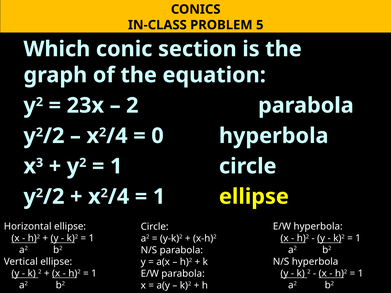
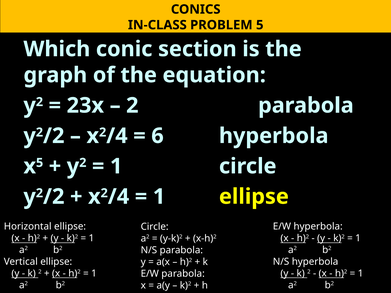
0: 0 -> 6 (157, 136)
x 3: 3 -> 5 (40, 163)
